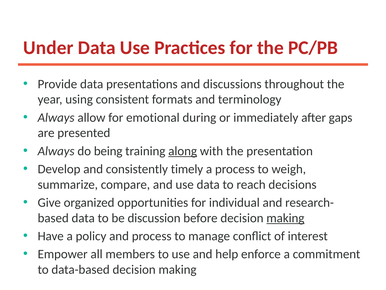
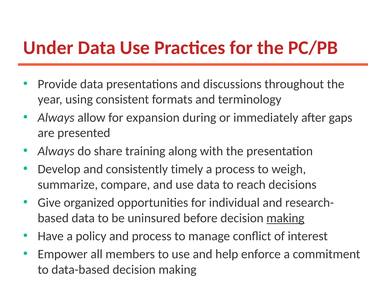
emotional: emotional -> expansion (153, 117)
being: being -> share (108, 151)
along underline: present -> none (183, 151)
discussion: discussion -> uninsured (154, 218)
